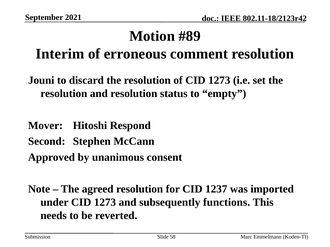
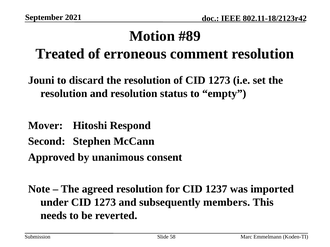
Interim: Interim -> Treated (60, 54)
functions: functions -> members (227, 203)
